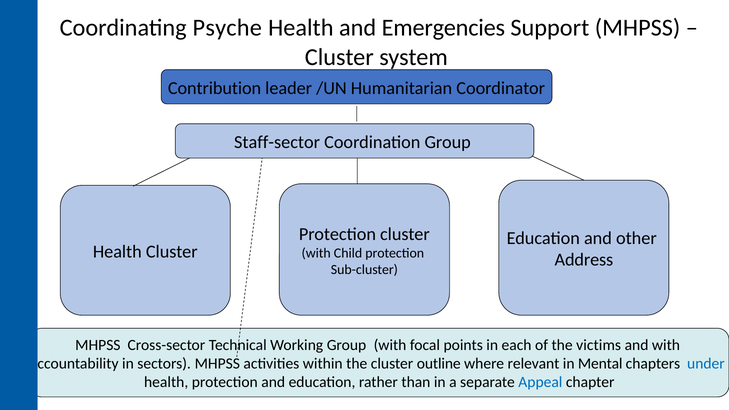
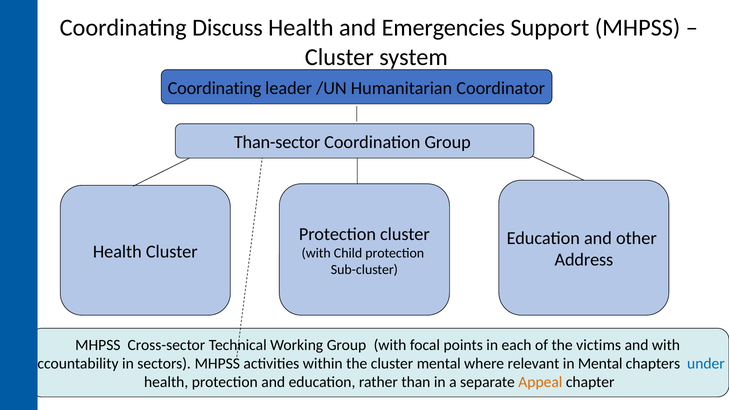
Psyche: Psyche -> Discuss (227, 28)
Contribution: Contribution -> Coordinating (215, 88)
Staff-sector: Staff-sector -> Than-sector (277, 142)
cluster outline: outline -> mental (439, 364)
Appeal colour: blue -> orange (540, 382)
